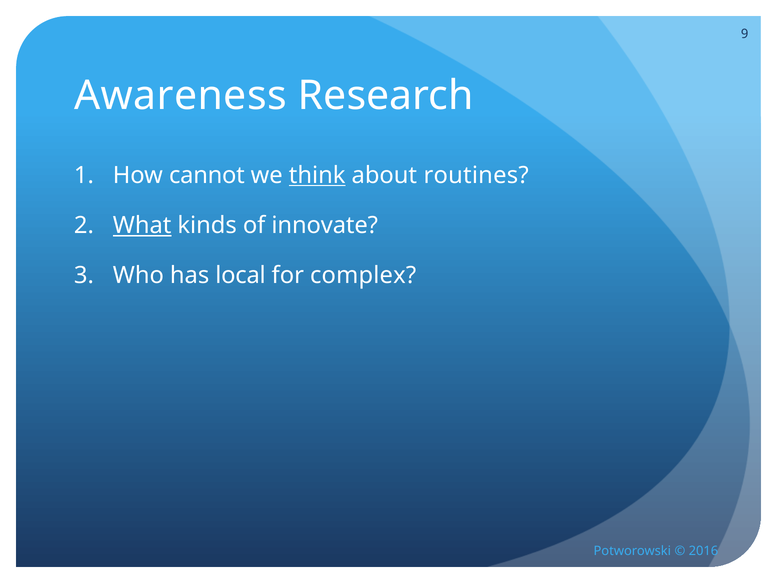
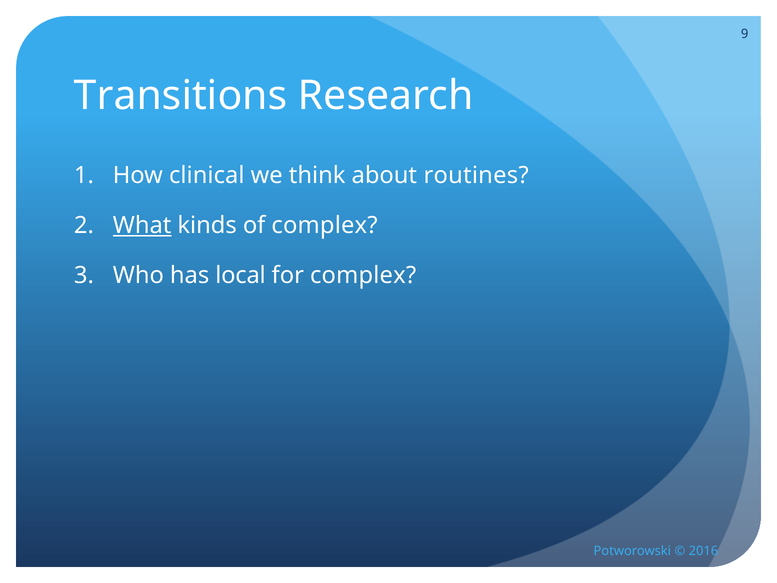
Awareness: Awareness -> Transitions (181, 95)
cannot: cannot -> clinical (207, 175)
think underline: present -> none (317, 175)
of innovate: innovate -> complex (325, 225)
